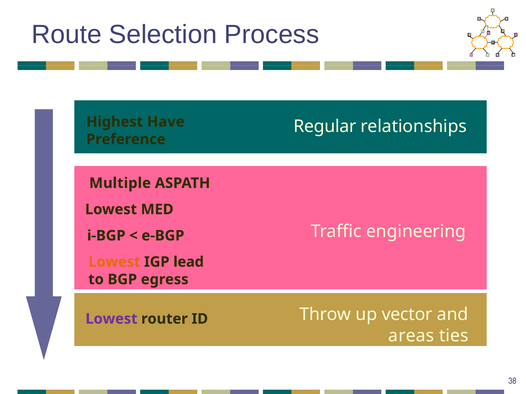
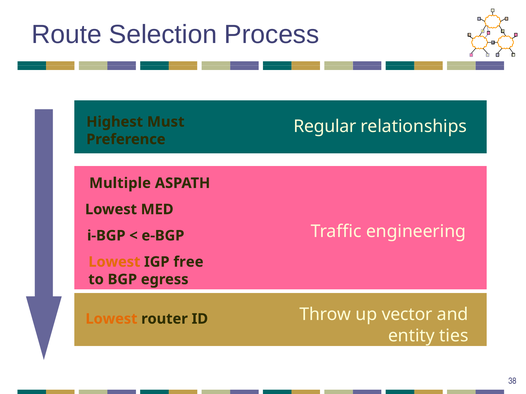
Have: Have -> Must (166, 122)
lead: lead -> free (188, 262)
Lowest colour: purple -> orange (111, 319)
areas: areas -> entity (411, 336)
